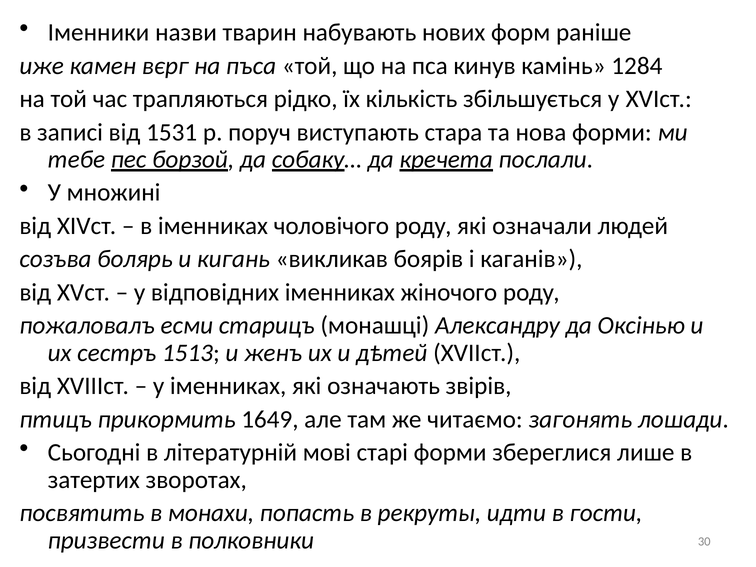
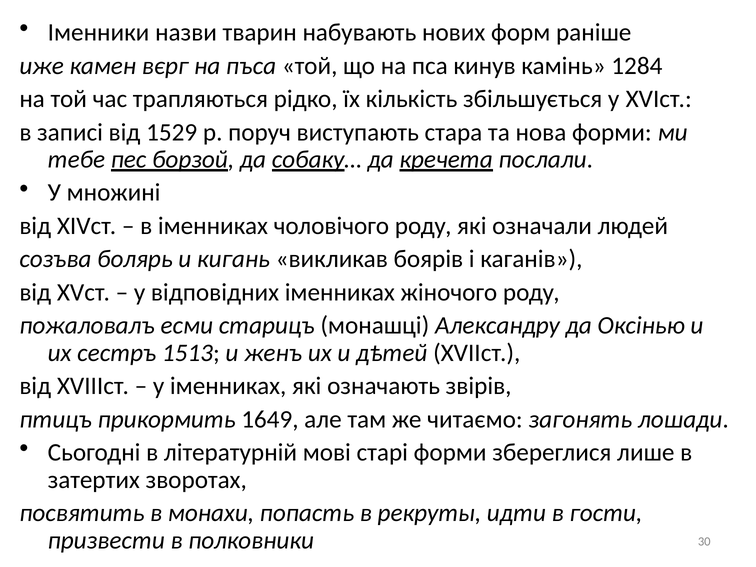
1531: 1531 -> 1529 (172, 132)
